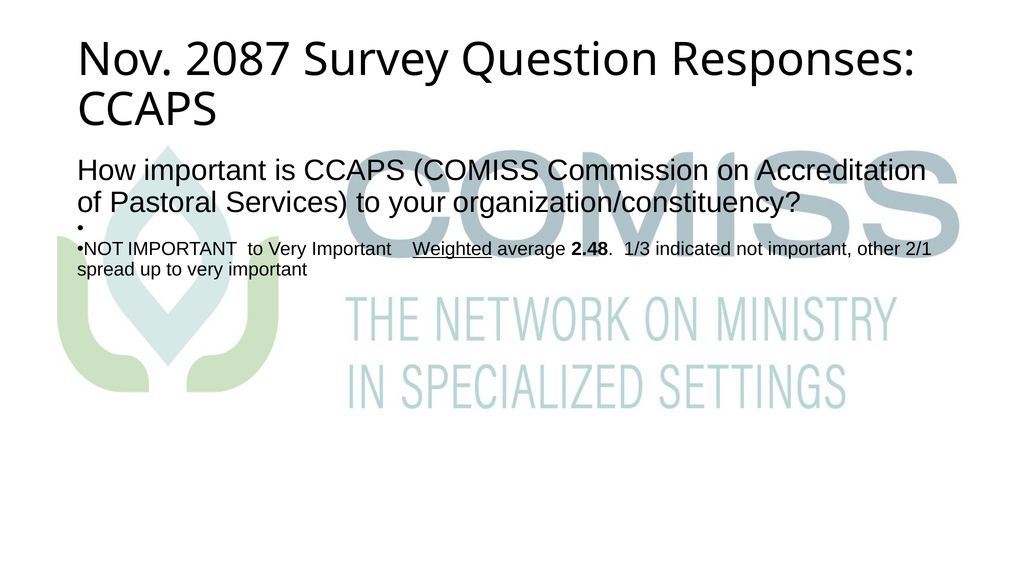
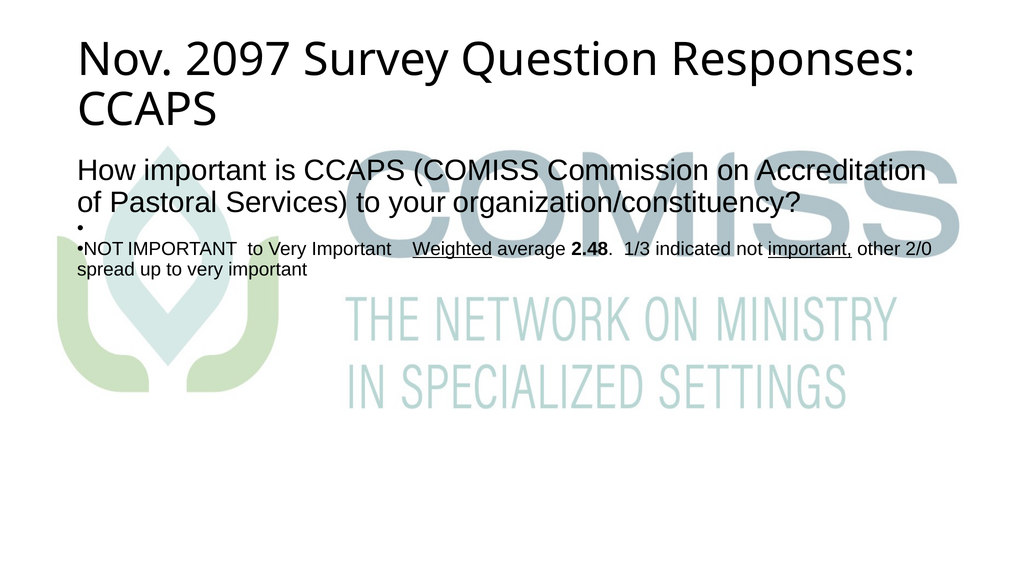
2087: 2087 -> 2097 (238, 60)
important underline: none -> present (810, 249)
2/1: 2/1 -> 2/0 (919, 249)
